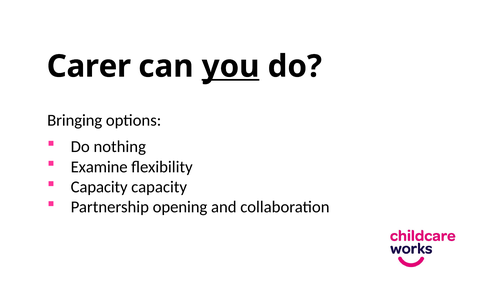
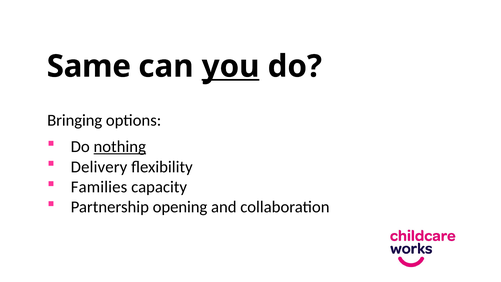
Carer: Carer -> Same (89, 66)
nothing underline: none -> present (120, 147)
Examine: Examine -> Delivery (99, 167)
Capacity: Capacity -> Families (99, 187)
